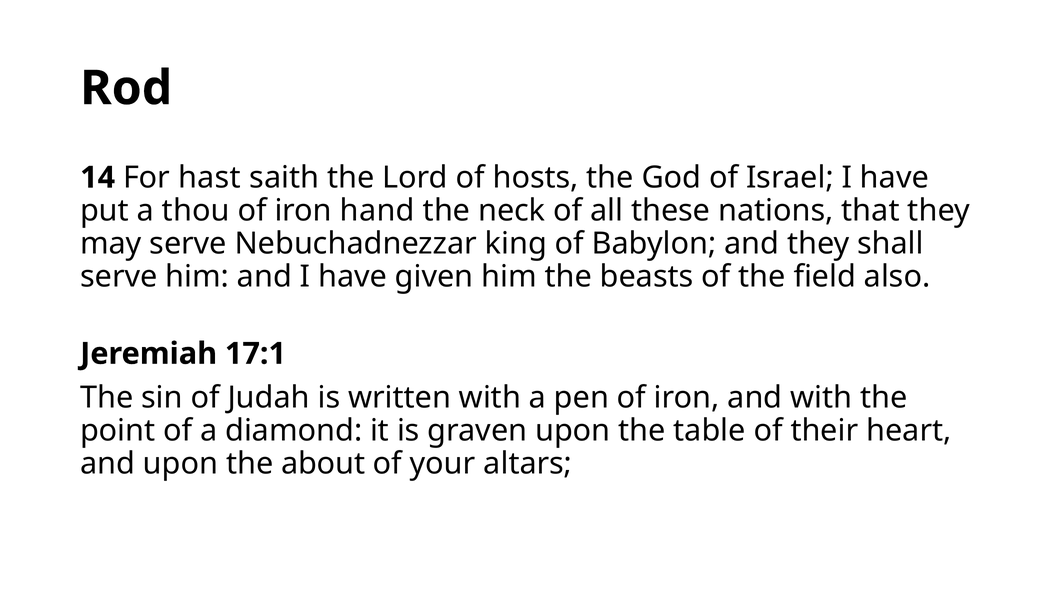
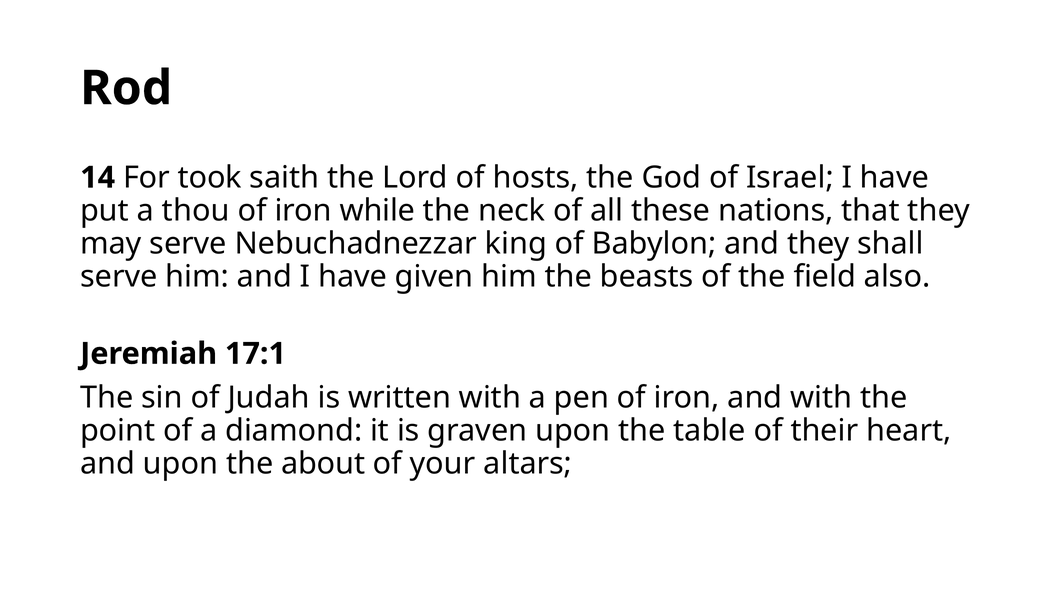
hast: hast -> took (210, 178)
hand: hand -> while (378, 211)
